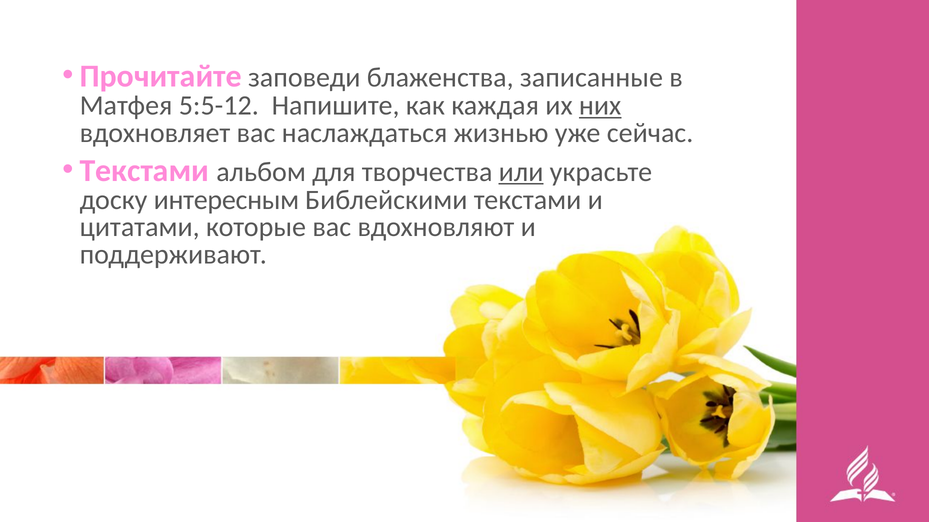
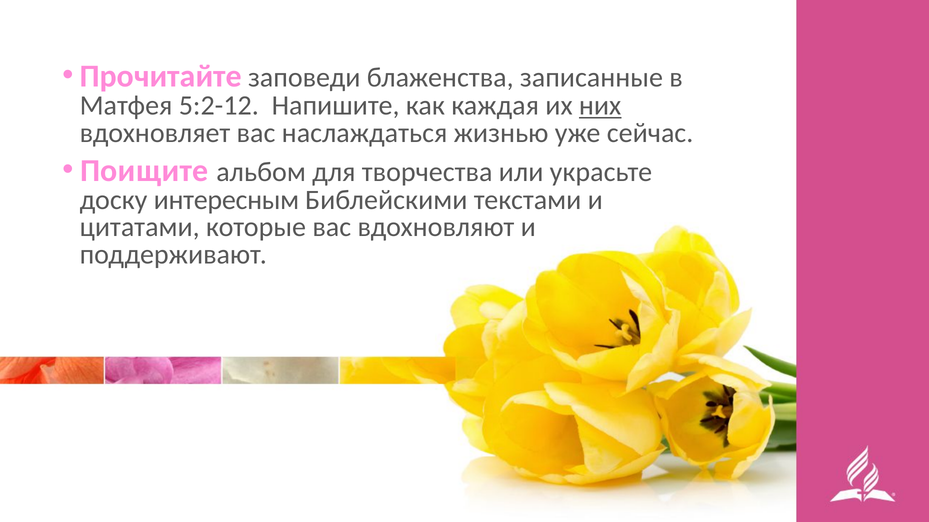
5:5-12: 5:5-12 -> 5:2-12 (219, 106)
Текстами: Текстами -> Поищите (144, 171)
или underline: present -> none (521, 172)
